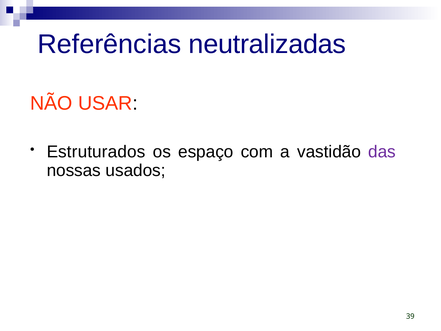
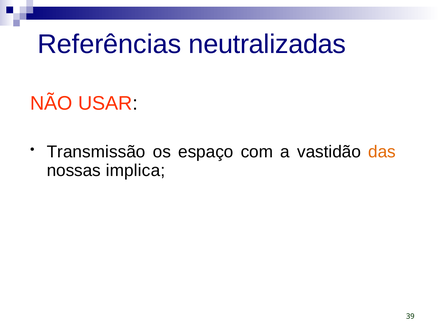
Estruturados: Estruturados -> Transmissão (96, 152)
das colour: purple -> orange (382, 152)
usados: usados -> implica (135, 170)
